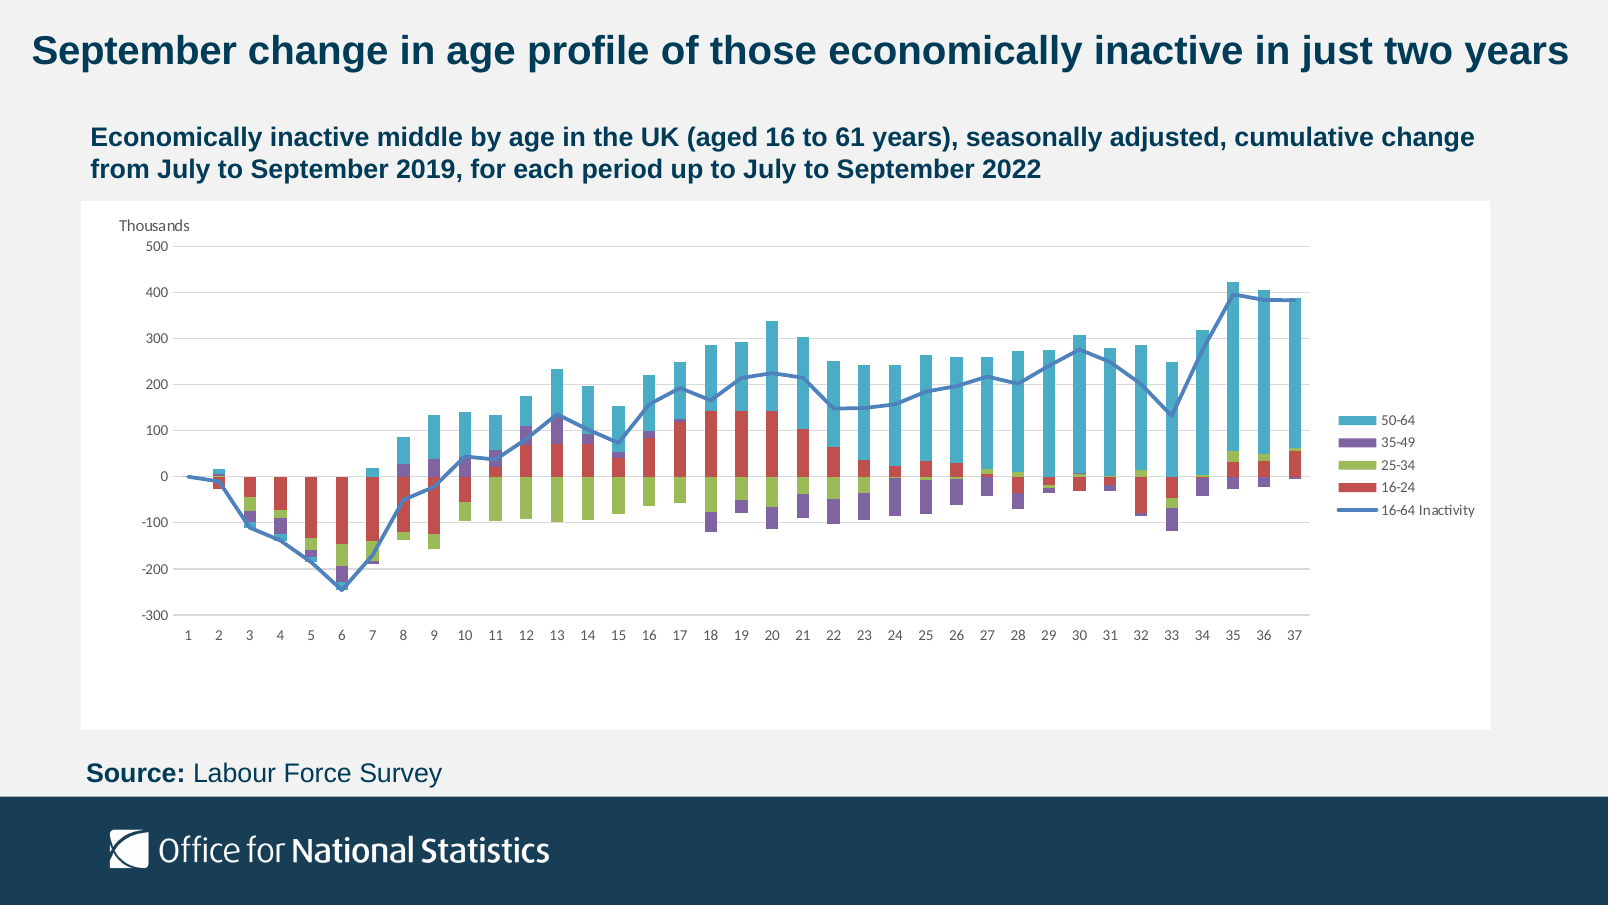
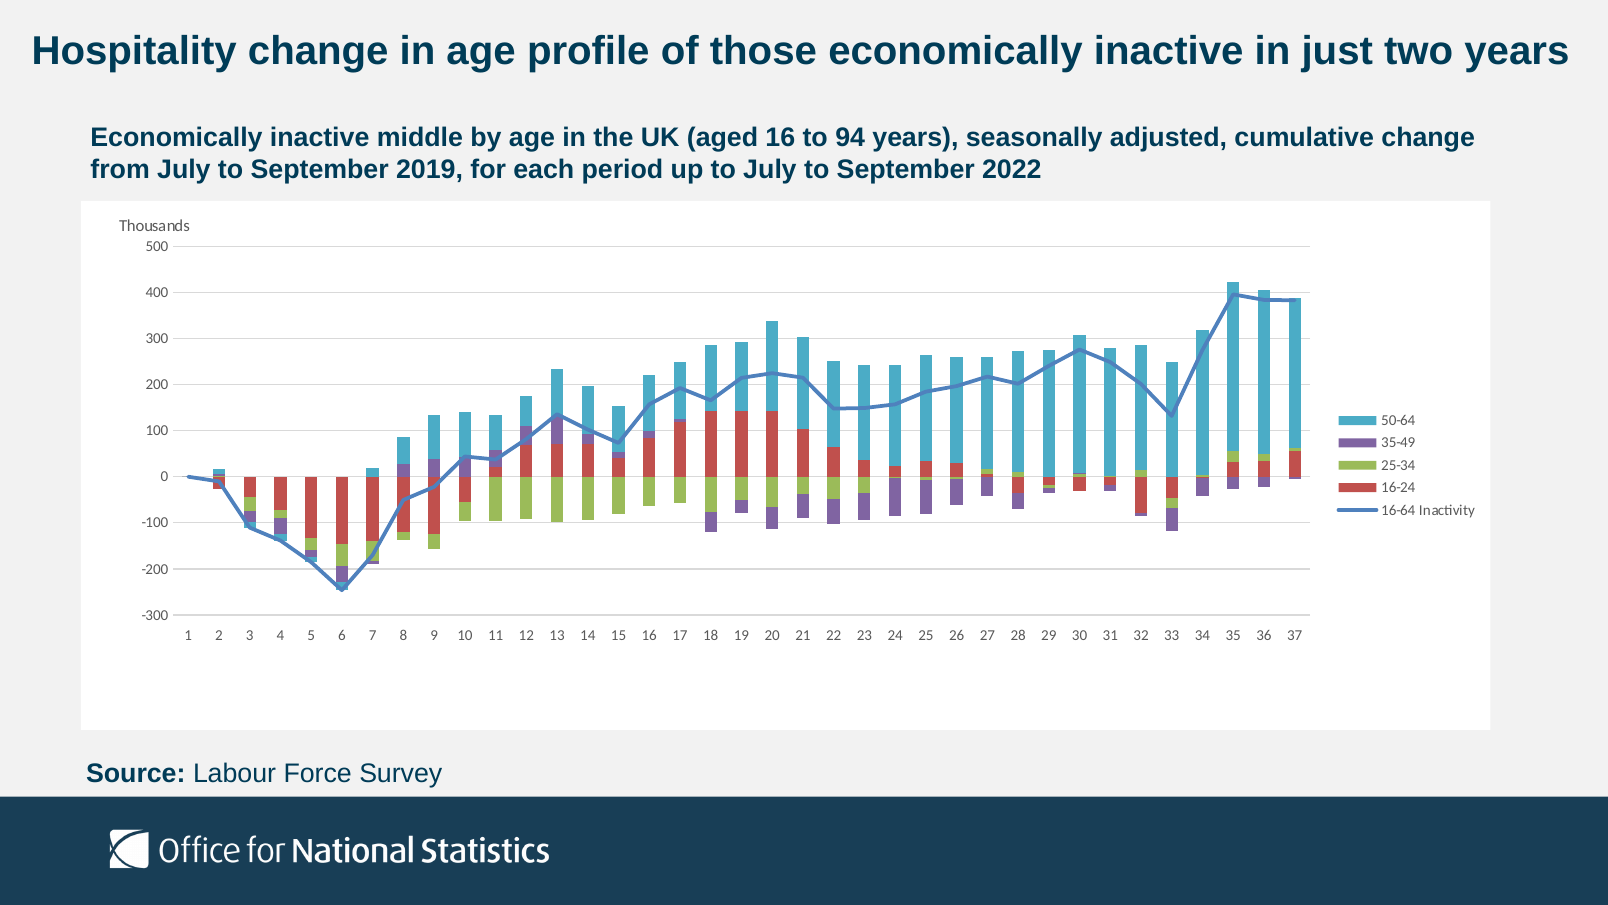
September: September -> Hospitality (134, 51)
61: 61 -> 94 (850, 137)
